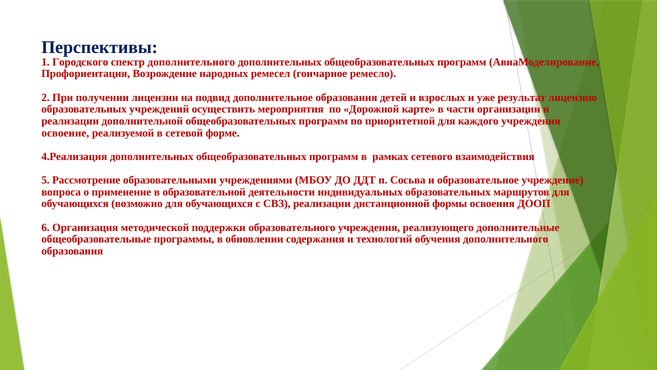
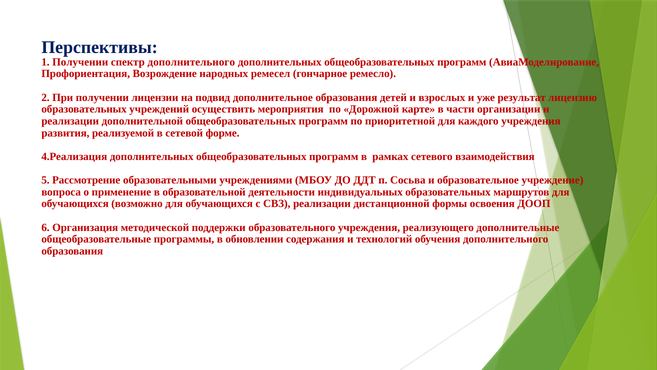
1 Городского: Городского -> Получении (80, 62)
освоение: освоение -> развития (65, 133)
